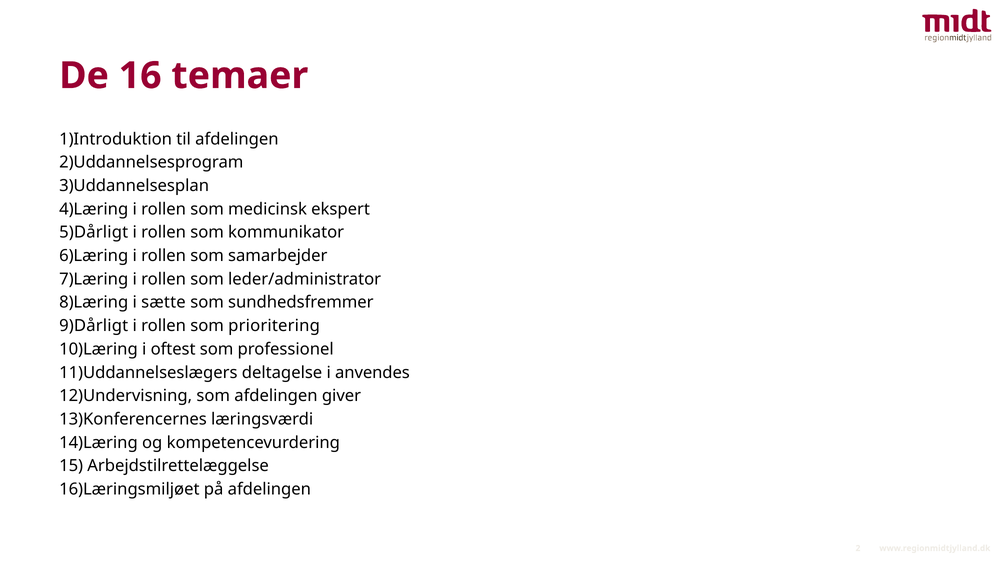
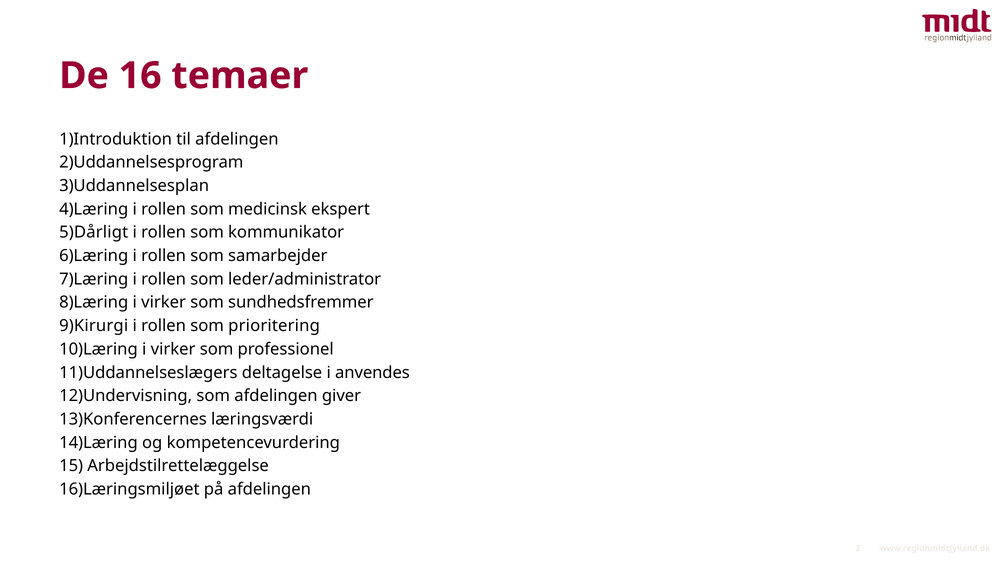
8)Læring i sætte: sætte -> virker (164, 302)
9)Dårligt: 9)Dårligt -> 9)Kirurgi (94, 326)
10)Læring i oftest: oftest -> virker (173, 349)
